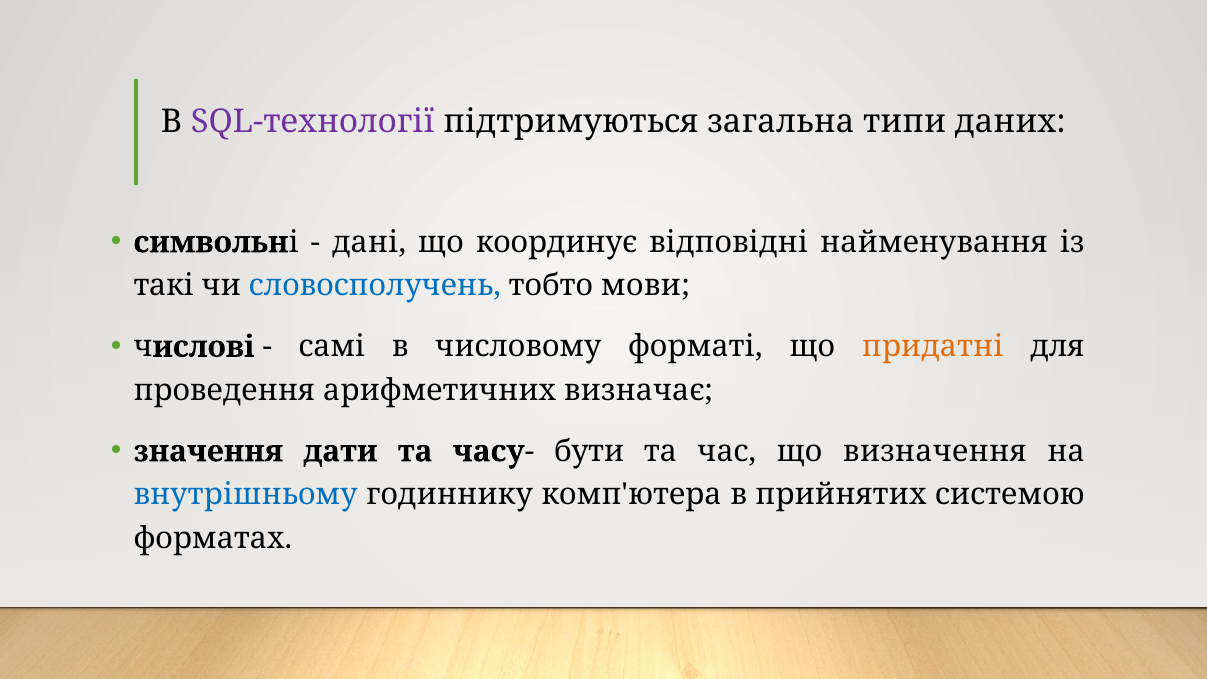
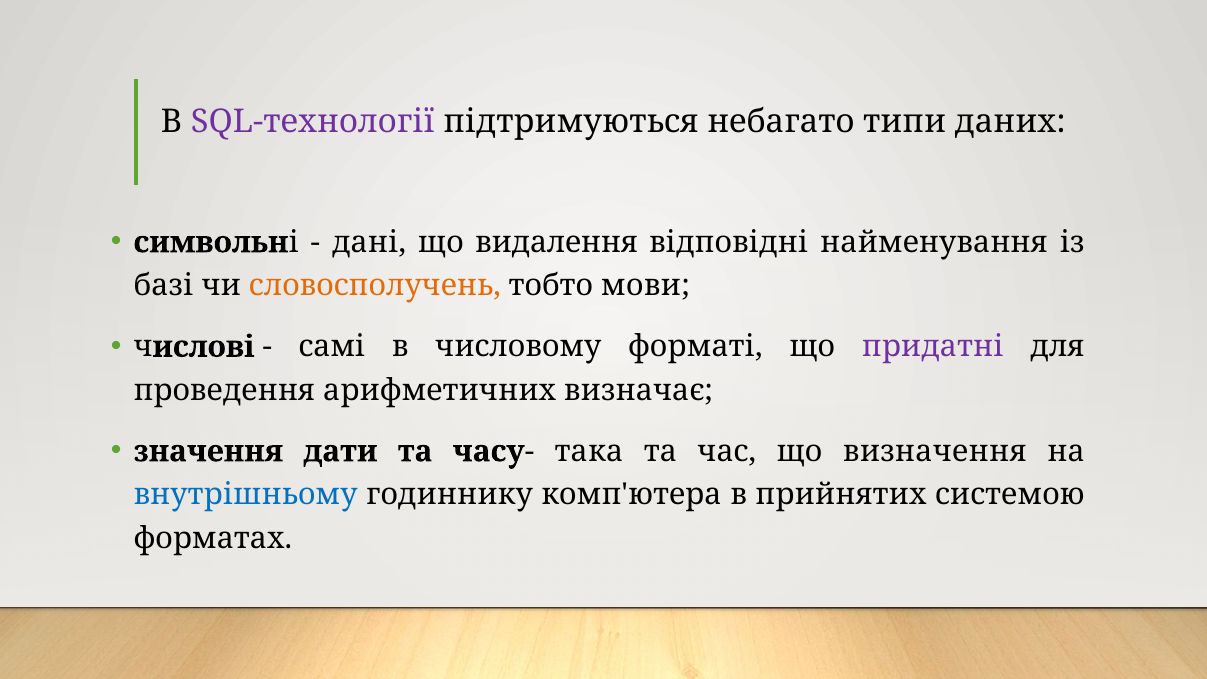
загальна: загальна -> небагато (781, 122)
координує: координує -> видалення (557, 242)
такі: такі -> базі (164, 286)
словосполучень colour: blue -> orange (375, 286)
придатні colour: orange -> purple (933, 347)
бути: бути -> така (589, 451)
